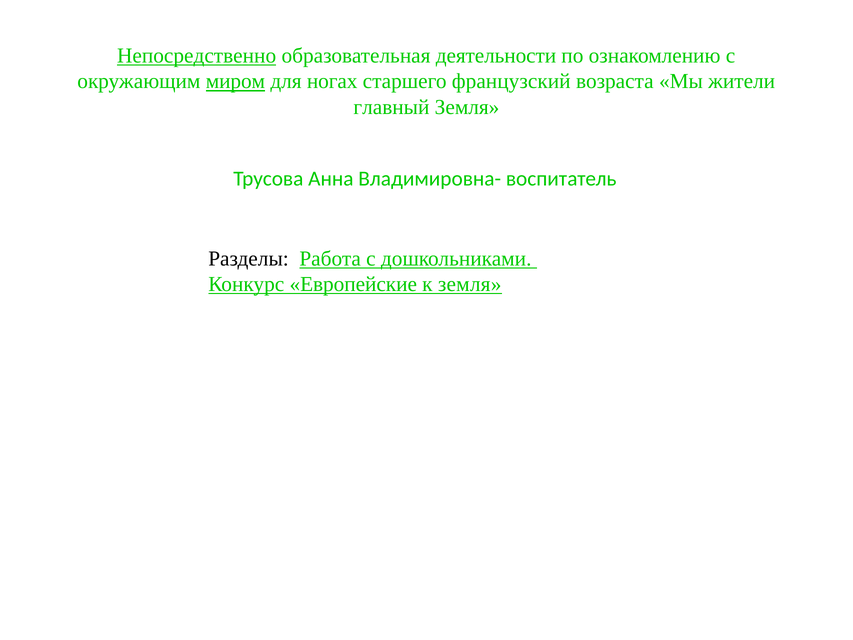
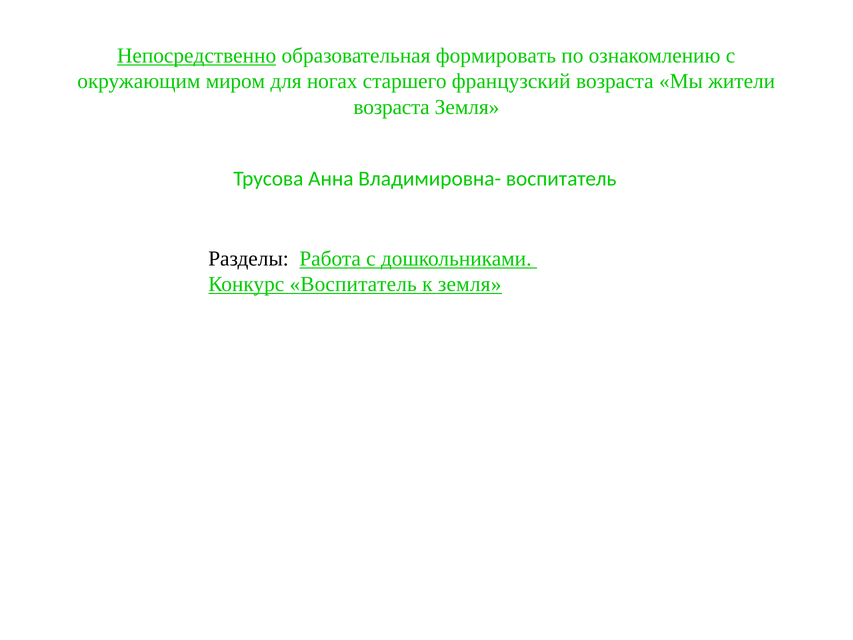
деятельности: деятельности -> формировать (496, 56)
миром underline: present -> none (235, 81)
главный: главный -> возраста (392, 107)
Конкурс Европейские: Европейские -> Воспитатель (353, 284)
